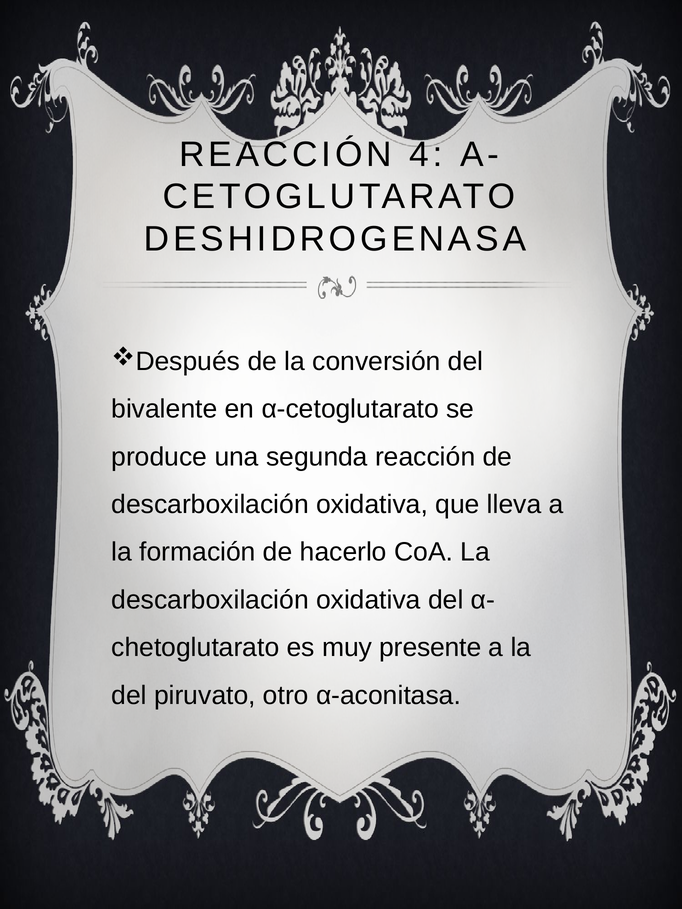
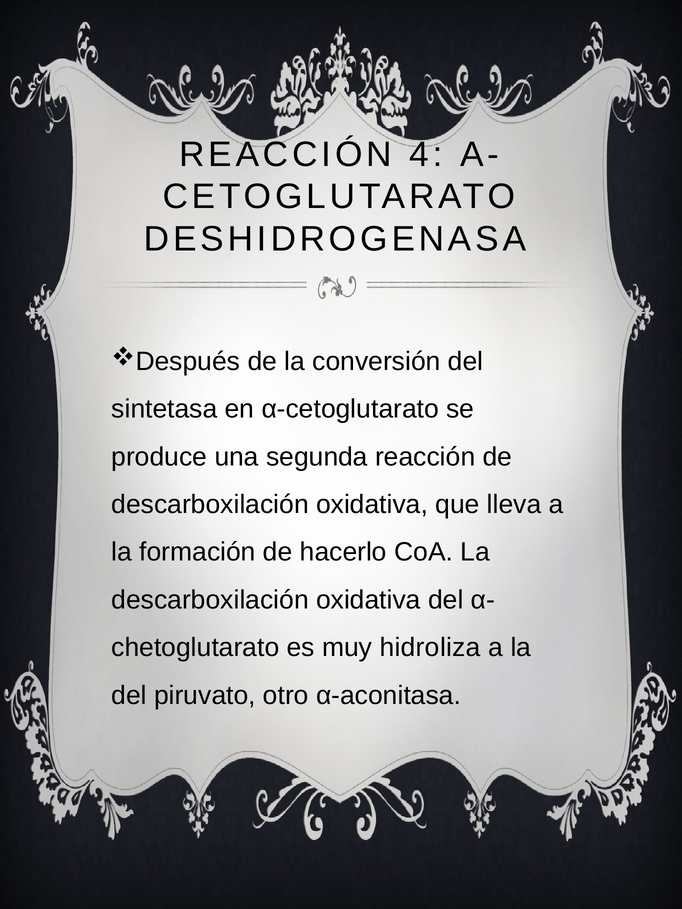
bivalente: bivalente -> sintetasa (164, 409)
presente: presente -> hidroliza (430, 648)
